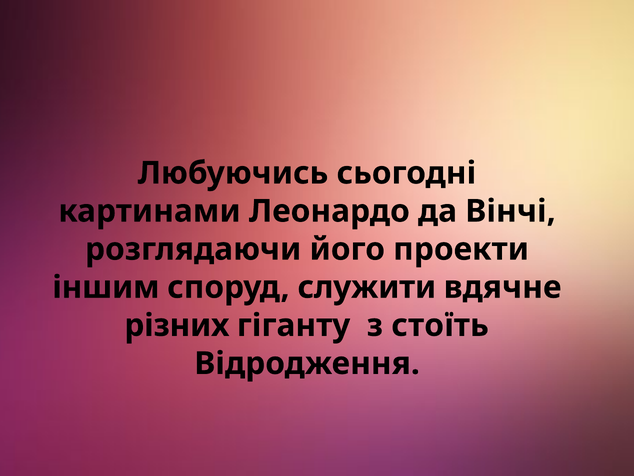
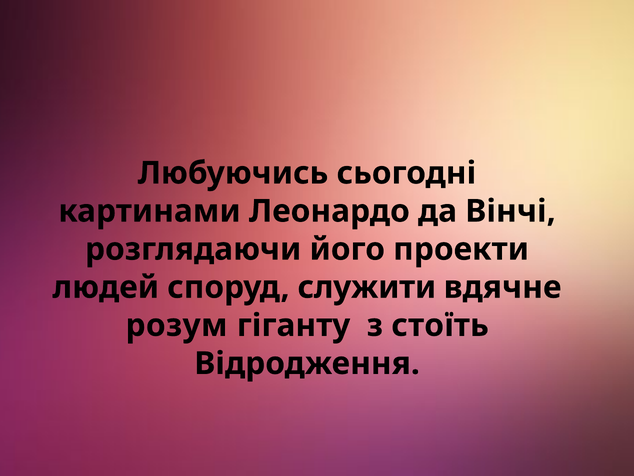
іншим: іншим -> людей (106, 287)
різних: різних -> розум (176, 325)
